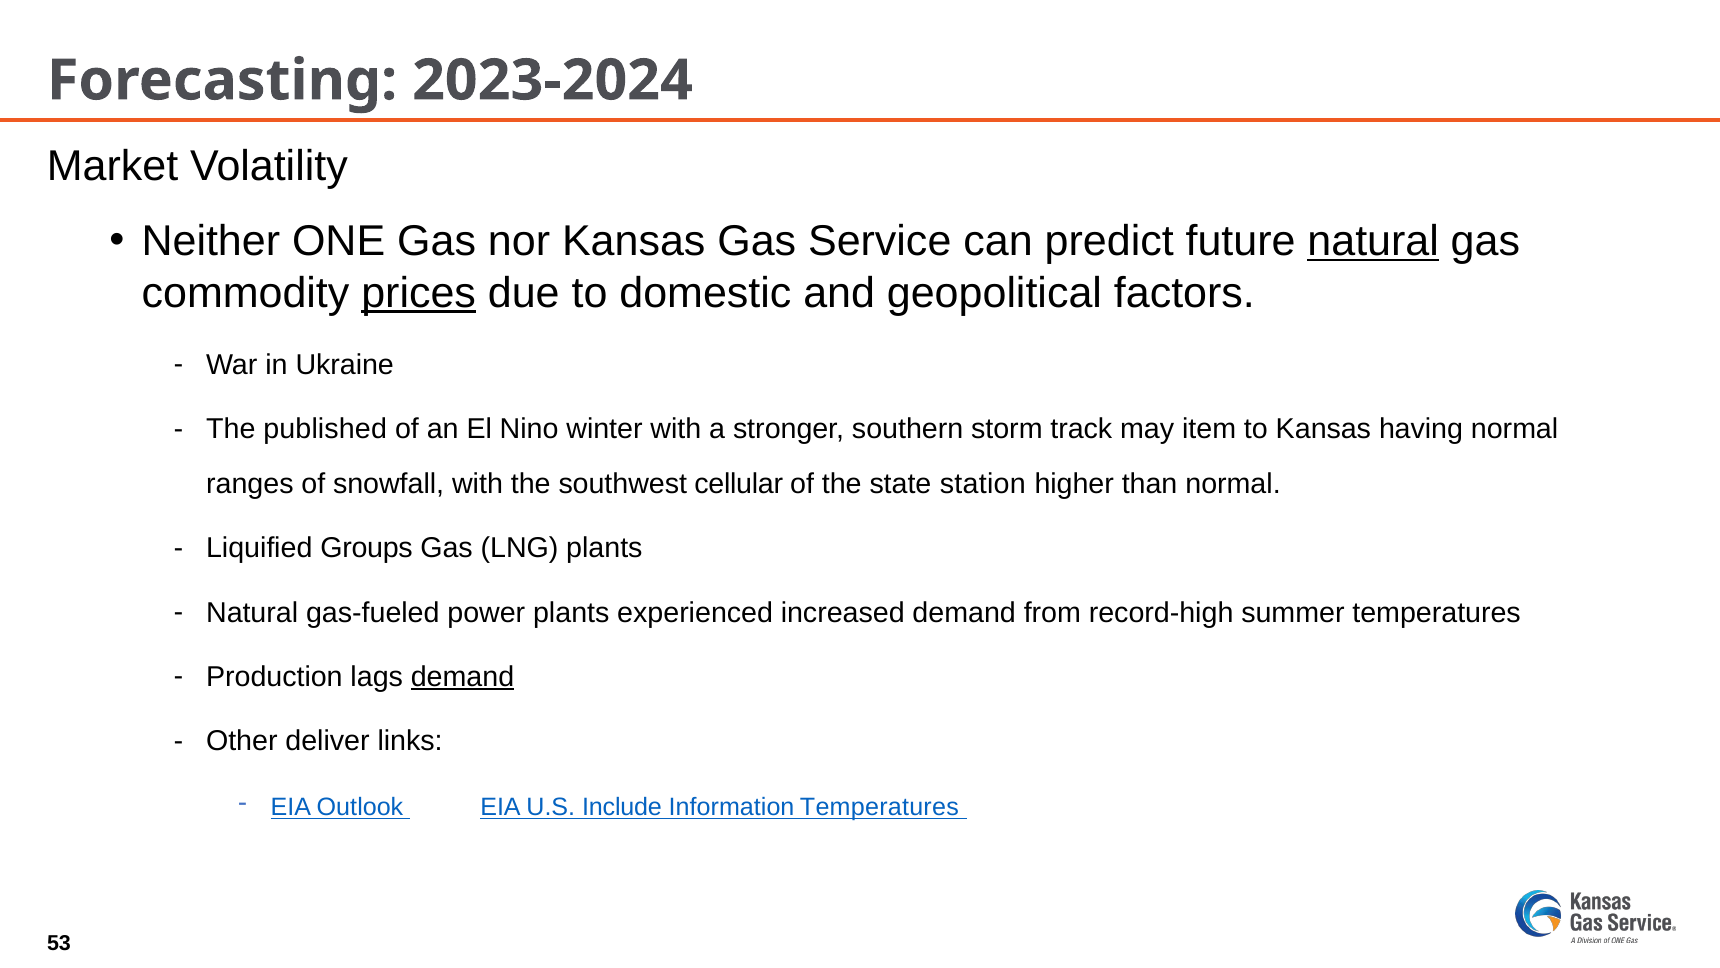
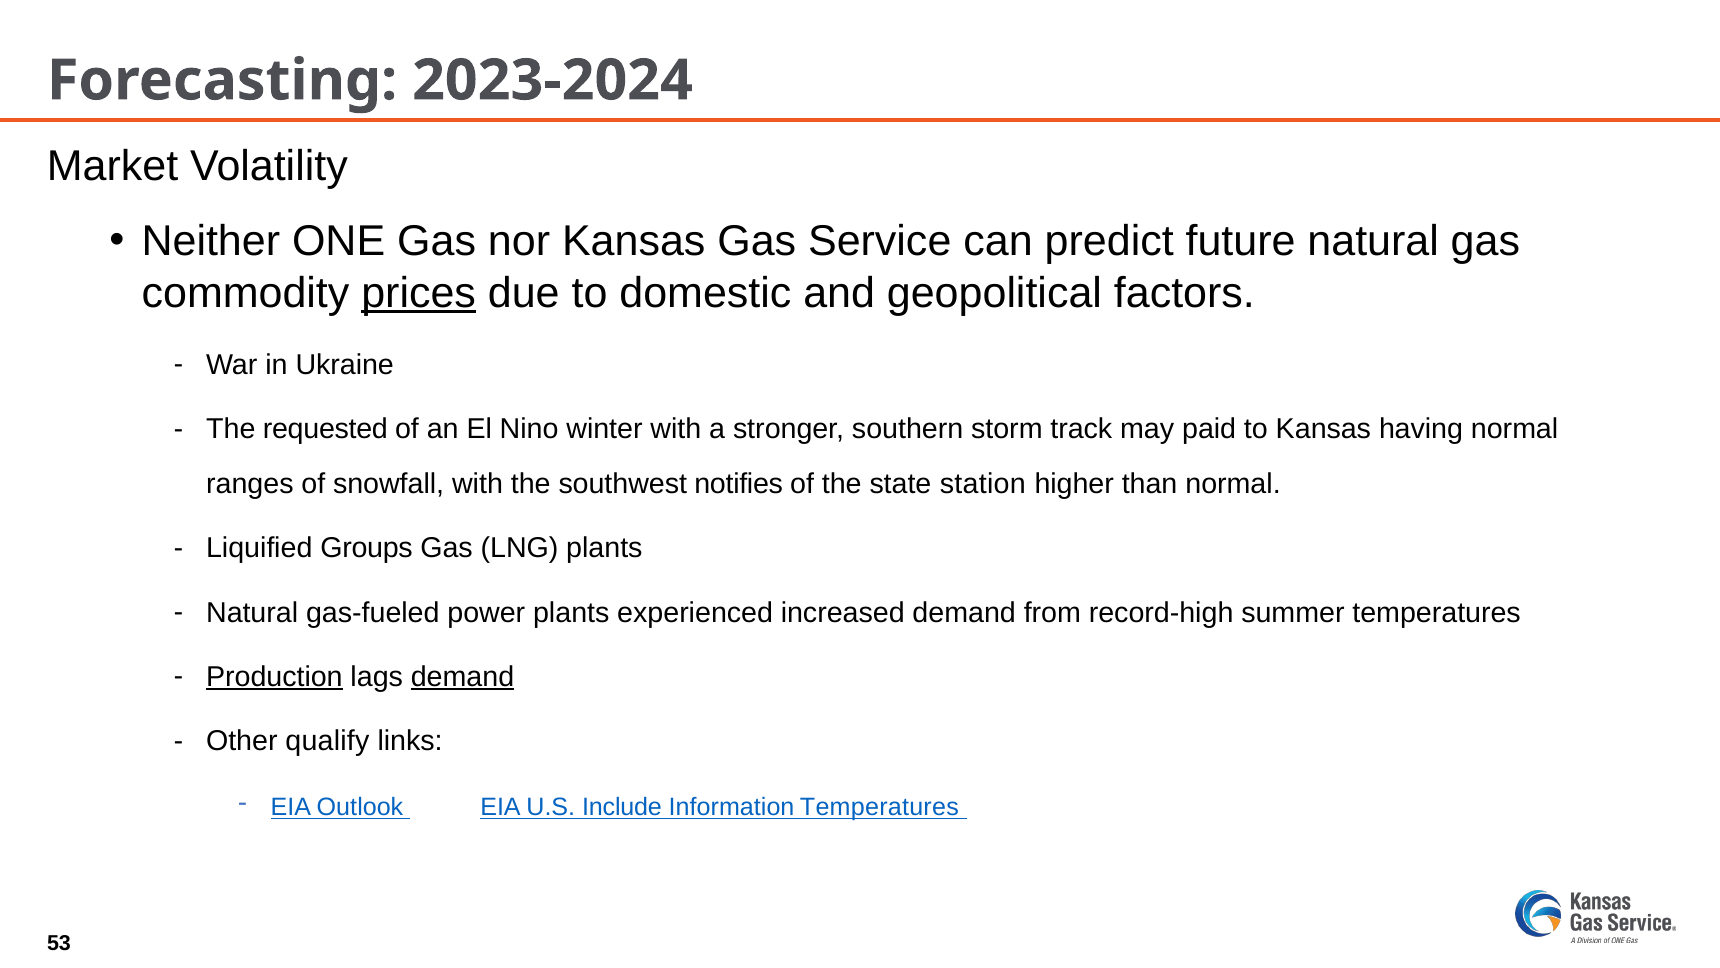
natural underline: present -> none (1373, 241)
published: published -> requested (325, 429)
item: item -> paid (1209, 429)
cellular: cellular -> notifies (739, 484)
Production underline: none -> present (274, 677)
deliver: deliver -> qualify (327, 741)
